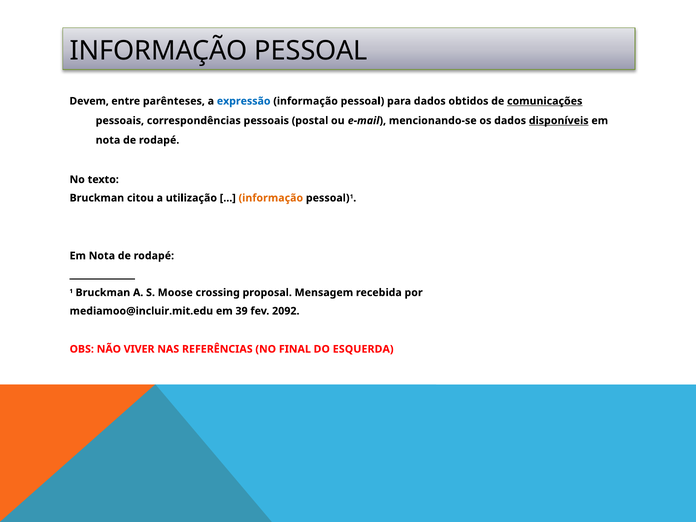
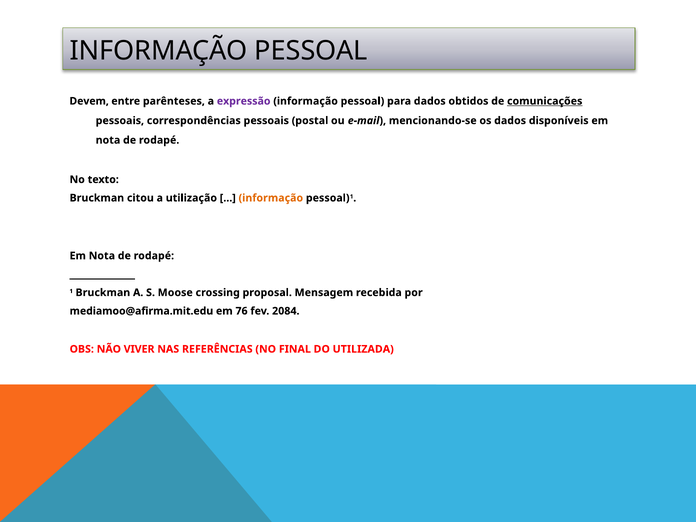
expressão colour: blue -> purple (244, 101)
disponíveis underline: present -> none (559, 121)
mediamoo@incluir.mit.edu: mediamoo@incluir.mit.edu -> mediamoo@afirma.mit.edu (141, 311)
39: 39 -> 76 (242, 311)
2092: 2092 -> 2084 (286, 311)
ESQUERDA: ESQUERDA -> UTILIZADA (363, 349)
